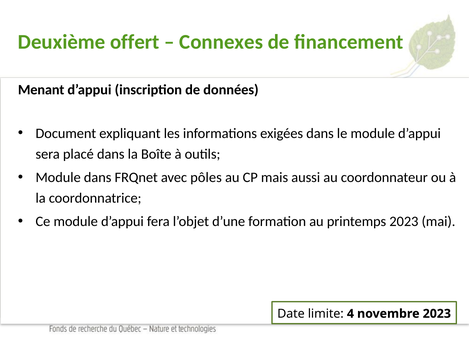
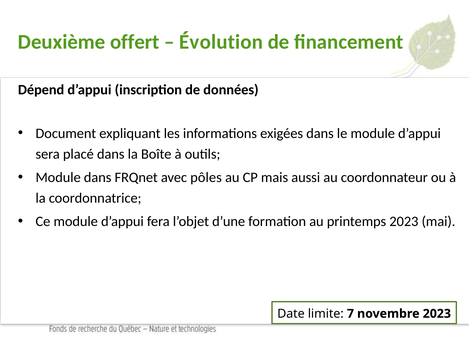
Connexes: Connexes -> Évolution (221, 42)
Menant: Menant -> Dépend (41, 90)
4: 4 -> 7 (350, 313)
